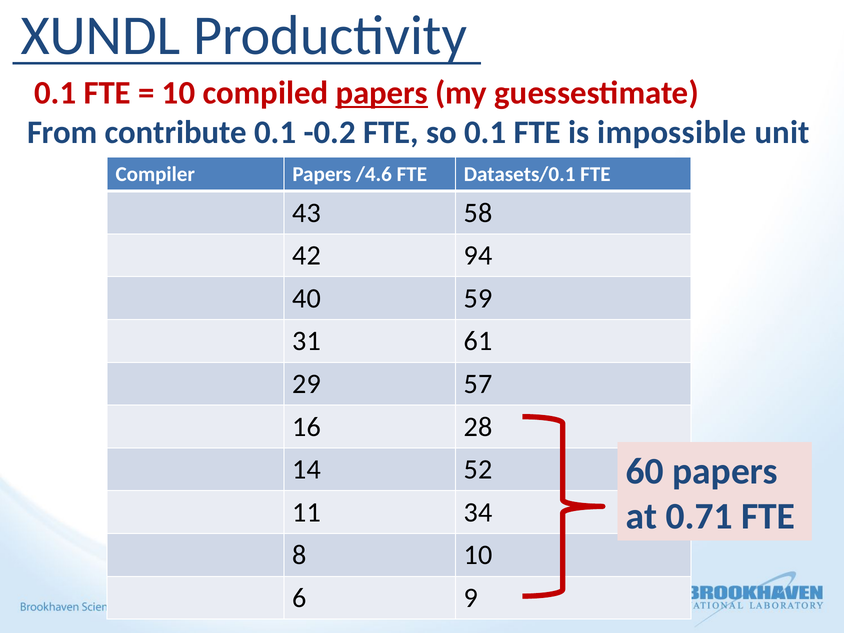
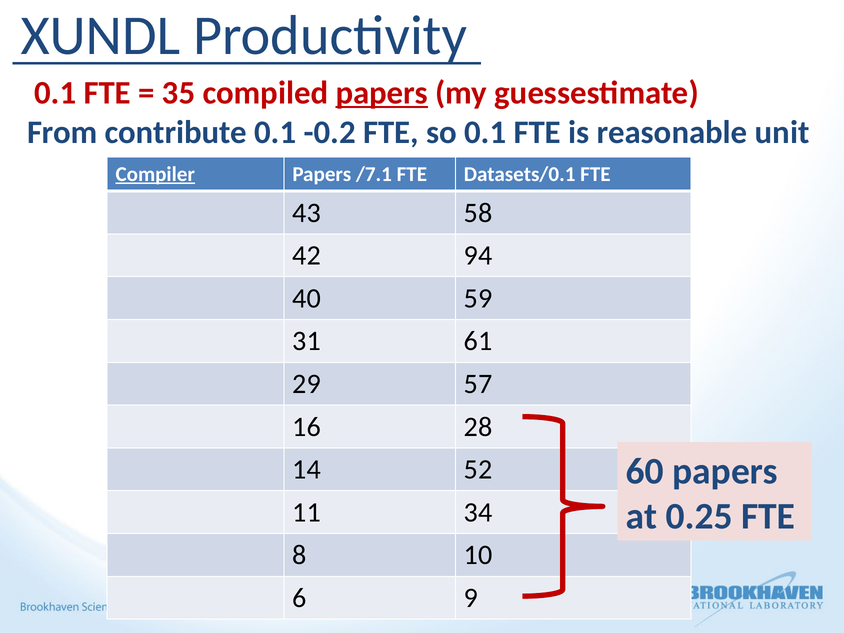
10: 10 -> 35 (179, 93)
impossible: impossible -> reasonable (672, 132)
Compiler underline: none -> present (155, 174)
/4.6: /4.6 -> /7.1 (374, 174)
0.71: 0.71 -> 0.25 (699, 516)
